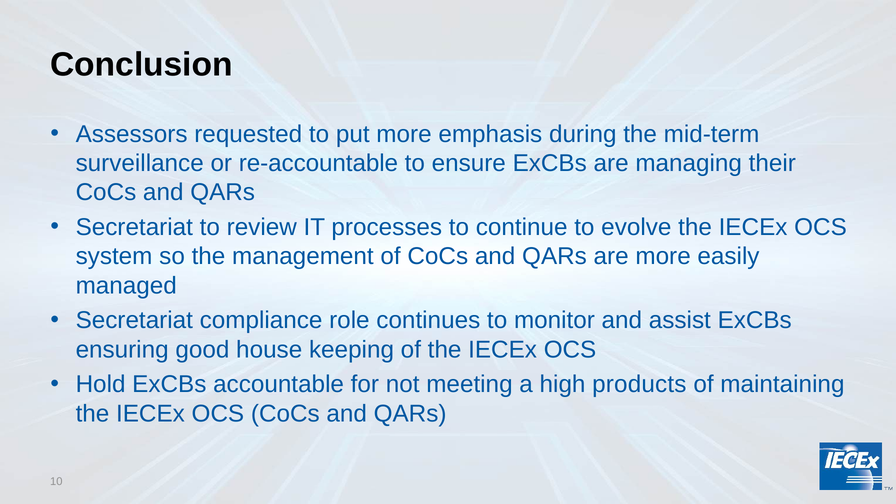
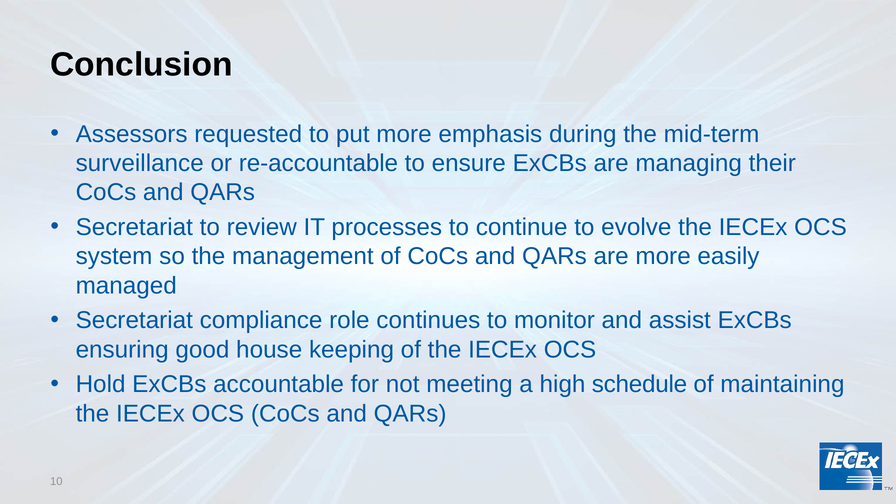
products: products -> schedule (640, 384)
